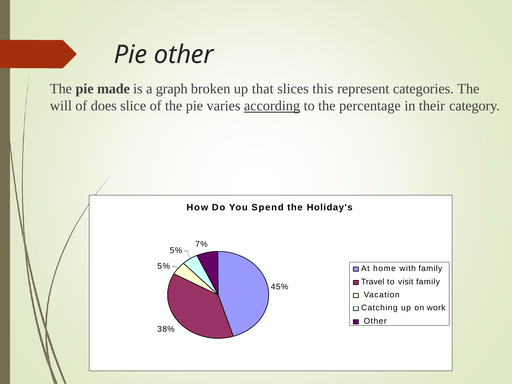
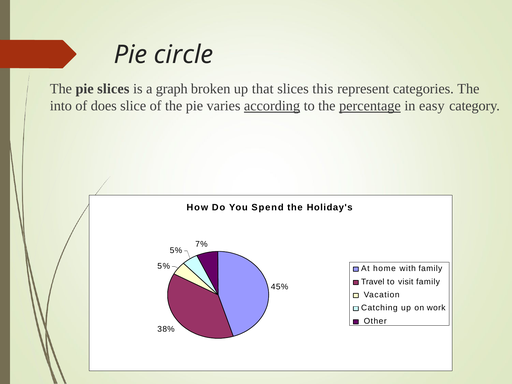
Pie other: other -> circle (184, 55)
pie made: made -> slices (113, 89)
will: will -> into (61, 106)
percentage underline: none -> present (370, 106)
their: their -> easy (432, 106)
